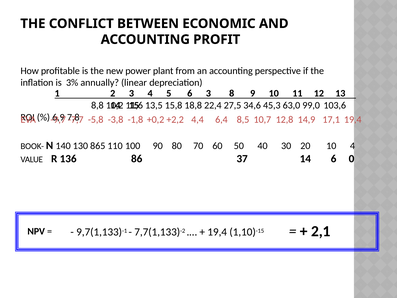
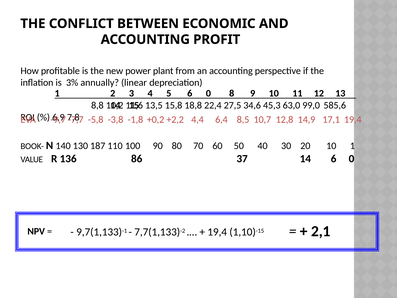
5 6 3: 3 -> 0 (208, 93)
103,6: 103,6 -> 585,6 (335, 105)
10 4: 4 -> 1 (352, 146)
865: 865 -> 187 (98, 146)
